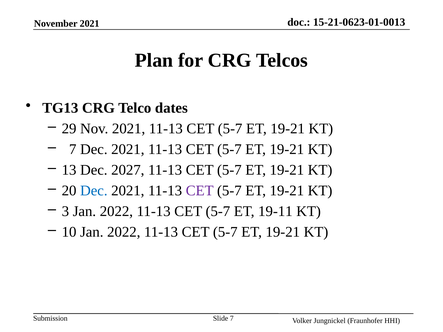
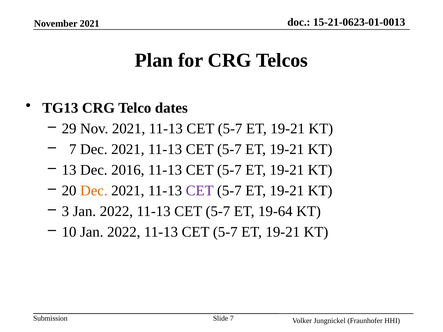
2027: 2027 -> 2016 (128, 170)
Dec colour: blue -> orange (94, 191)
19-11: 19-11 -> 19-64 (275, 211)
